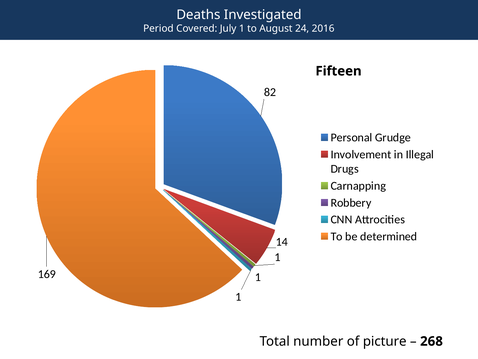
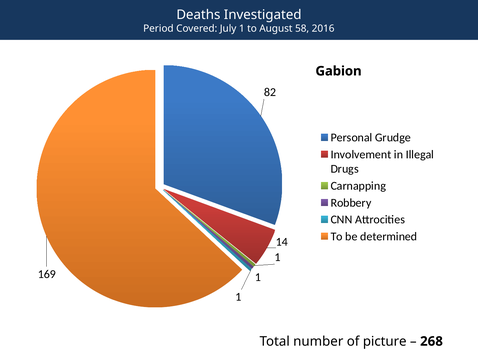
24: 24 -> 58 (302, 29)
Fifteen: Fifteen -> Gabion (339, 71)
